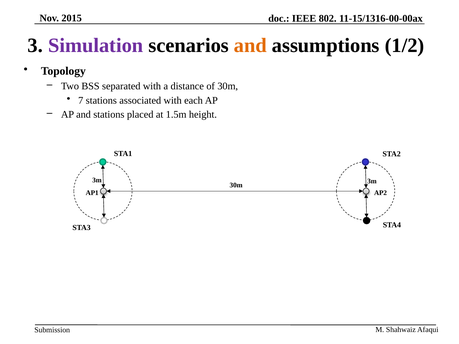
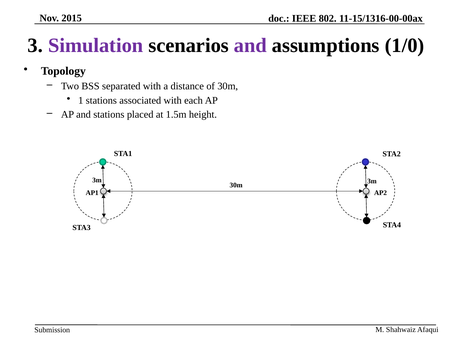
and colour: orange -> purple (250, 45)
1/2: 1/2 -> 1/0 (405, 45)
7: 7 -> 1 (81, 100)
